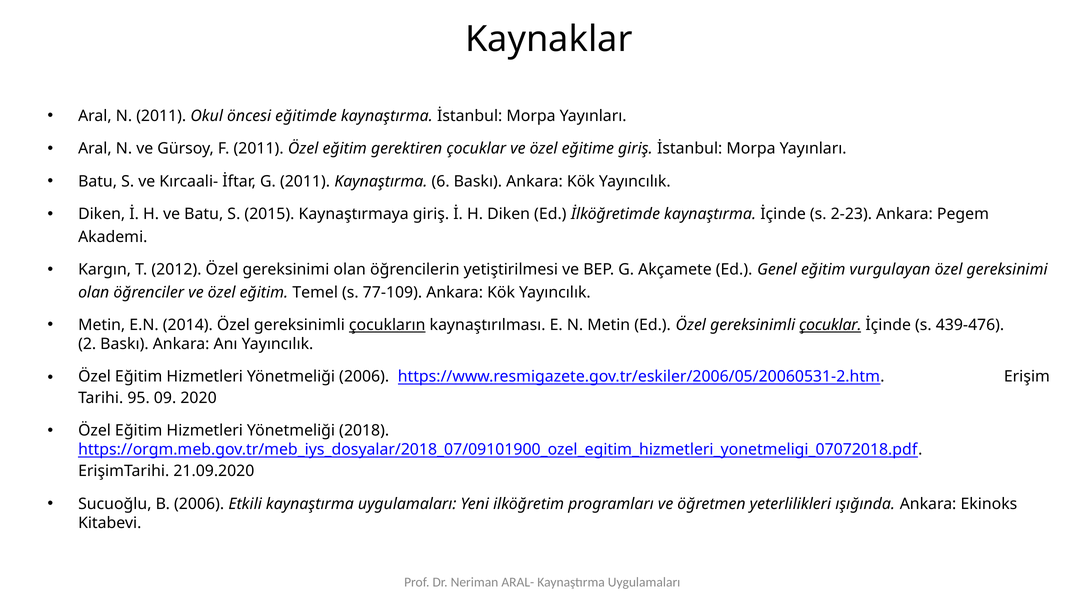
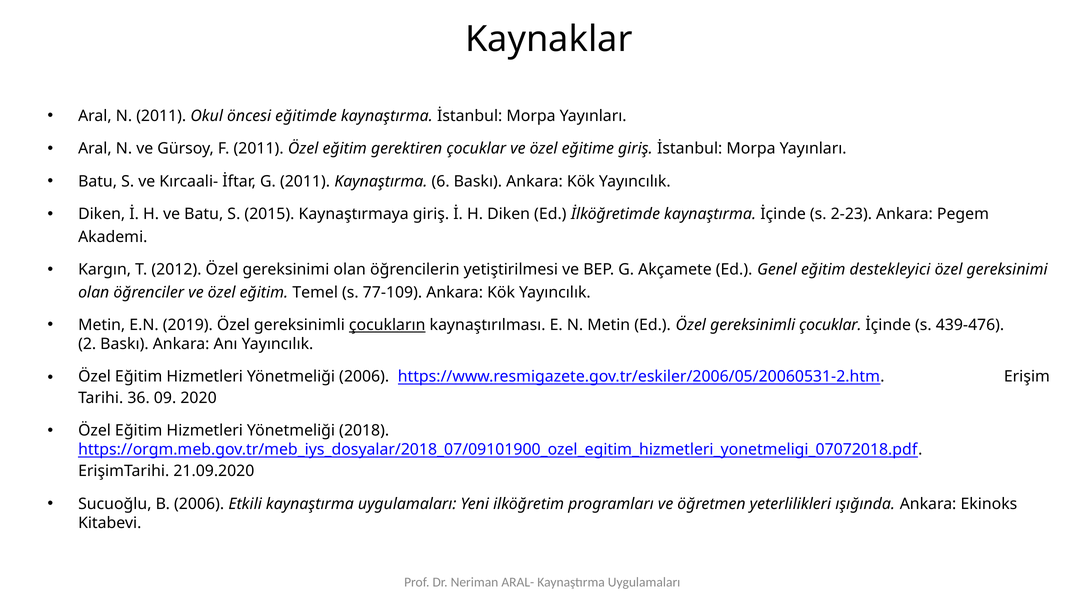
vurgulayan: vurgulayan -> destekleyici (890, 270)
2014: 2014 -> 2019 (188, 325)
çocuklar underline: present -> none (830, 325)
95: 95 -> 36 (139, 398)
